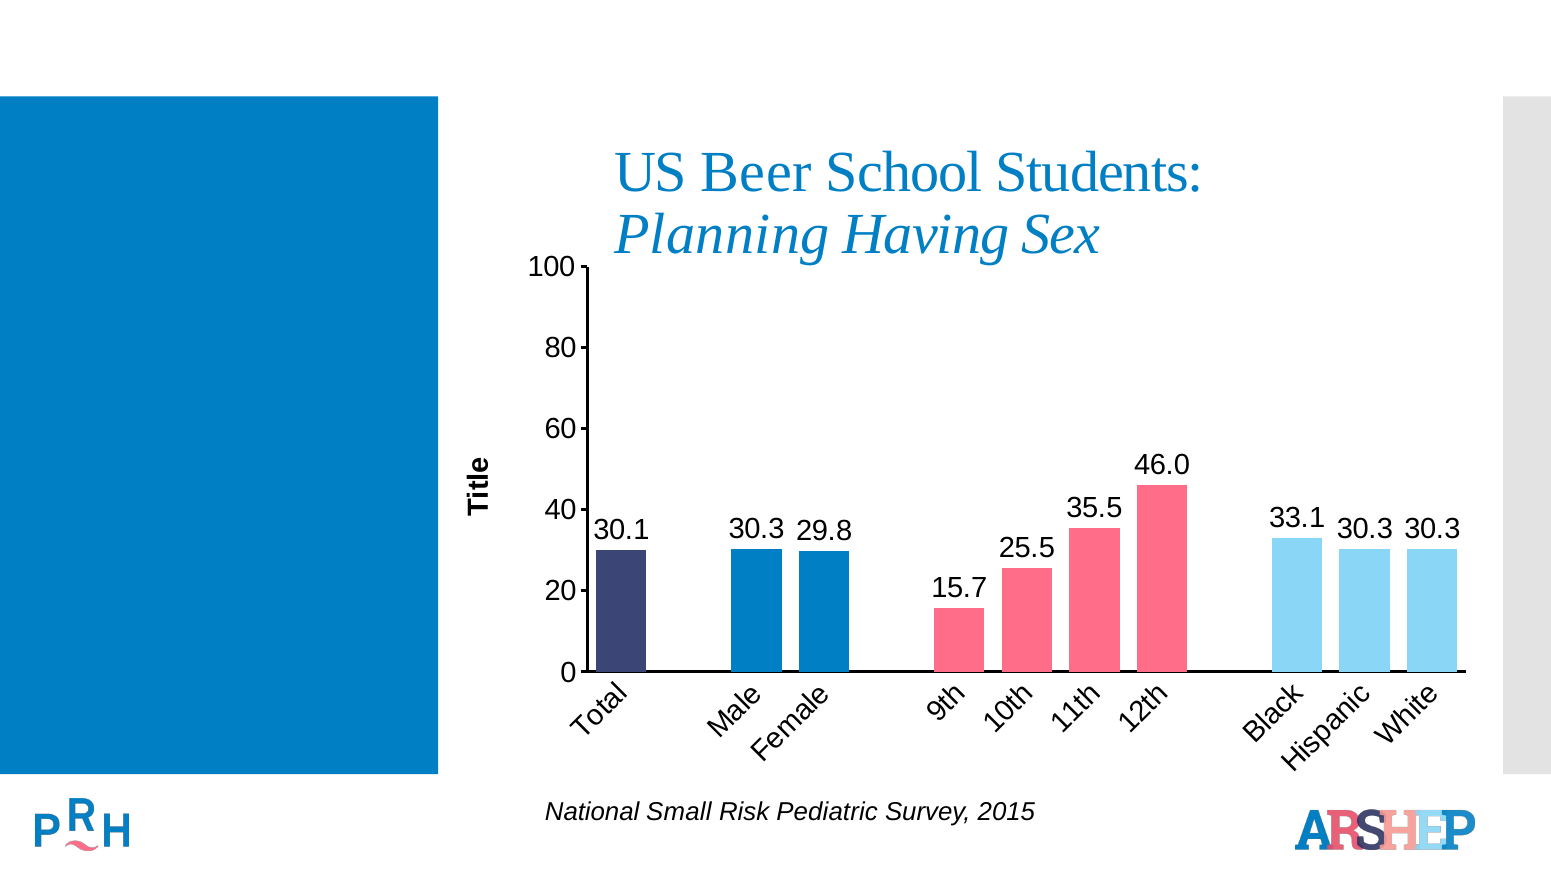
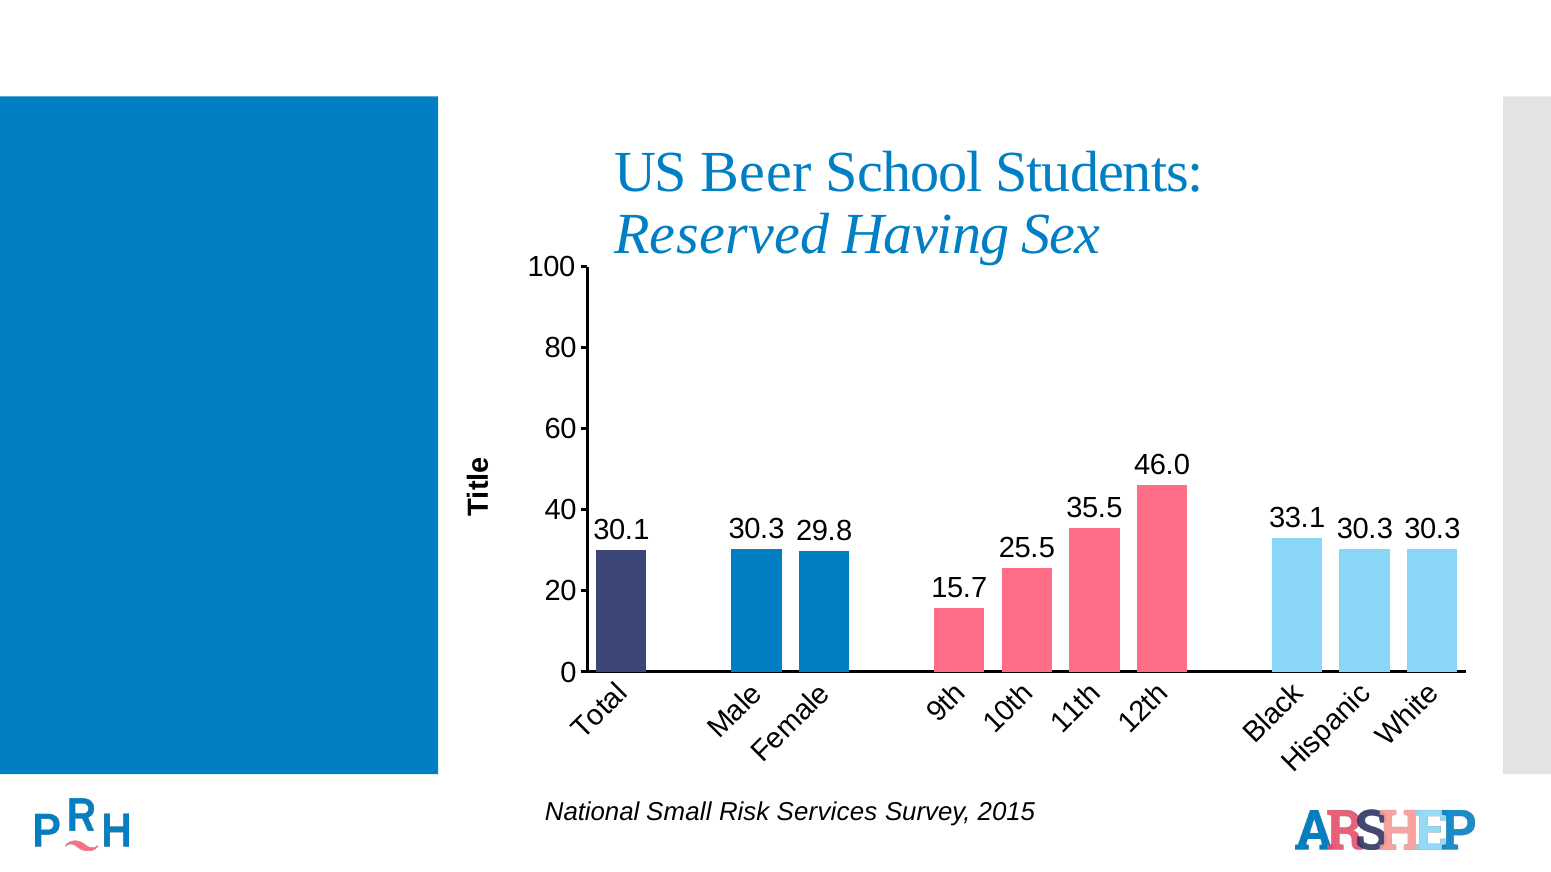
Planning: Planning -> Reserved (722, 235)
Pediatric: Pediatric -> Services (827, 813)
